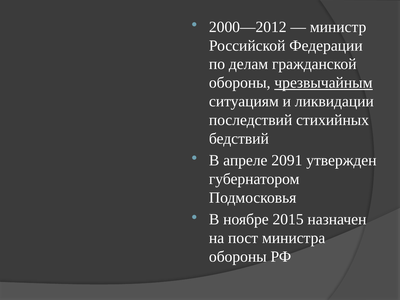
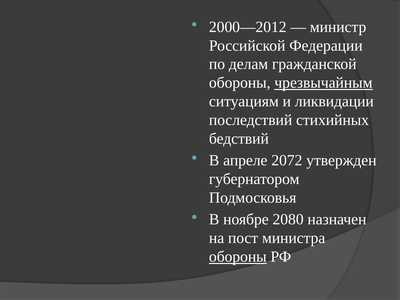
2091: 2091 -> 2072 (287, 160)
2015: 2015 -> 2080 (288, 219)
обороны underline: none -> present (238, 257)
